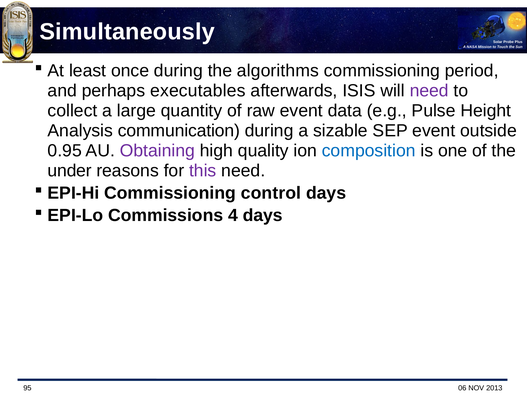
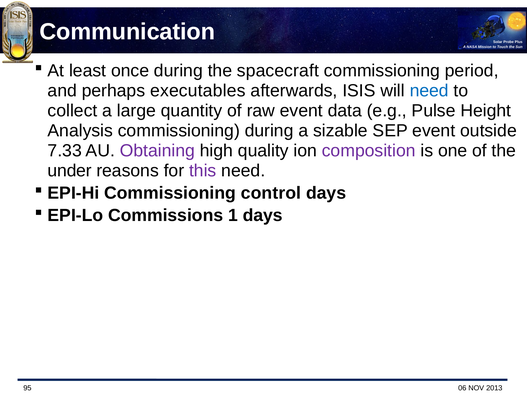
Simultaneously: Simultaneously -> Communication (127, 32)
algorithms: algorithms -> spacecraft (278, 71)
need colour: purple -> blue (429, 91)
Analysis communication: communication -> commissioning (179, 131)
0.95: 0.95 -> 7.33 (65, 151)
composition colour: blue -> purple (369, 151)
4: 4 -> 1 (233, 215)
